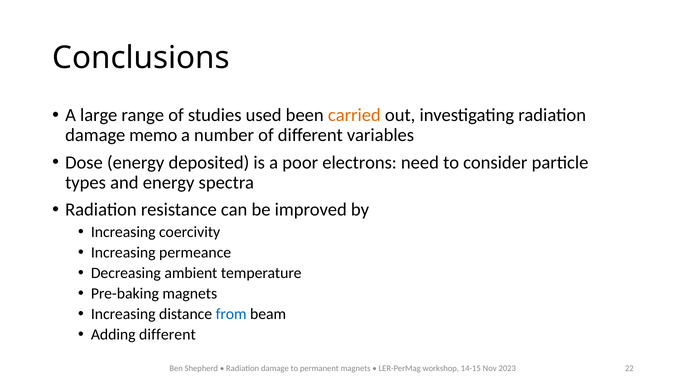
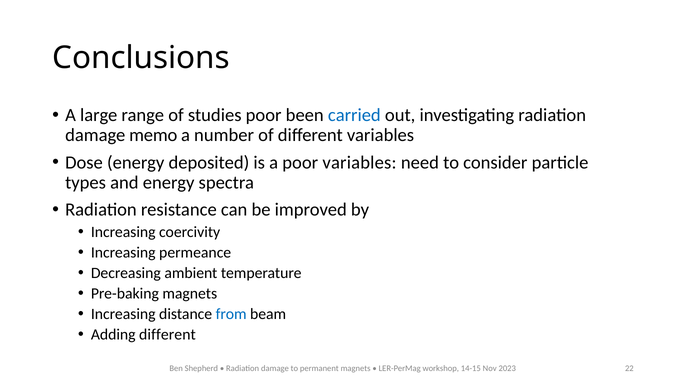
studies used: used -> poor (264, 115)
carried colour: orange -> blue (354, 115)
poor electrons: electrons -> variables (359, 162)
